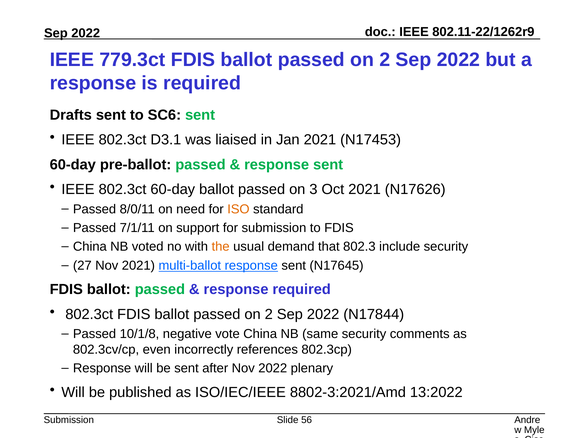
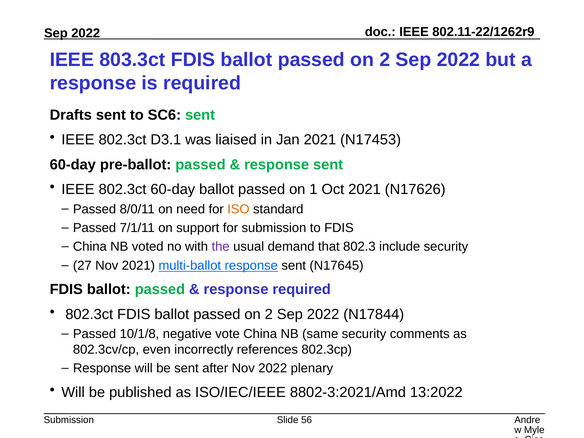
779.3ct: 779.3ct -> 803.3ct (132, 60)
3: 3 -> 1 (313, 189)
the colour: orange -> purple (221, 247)
